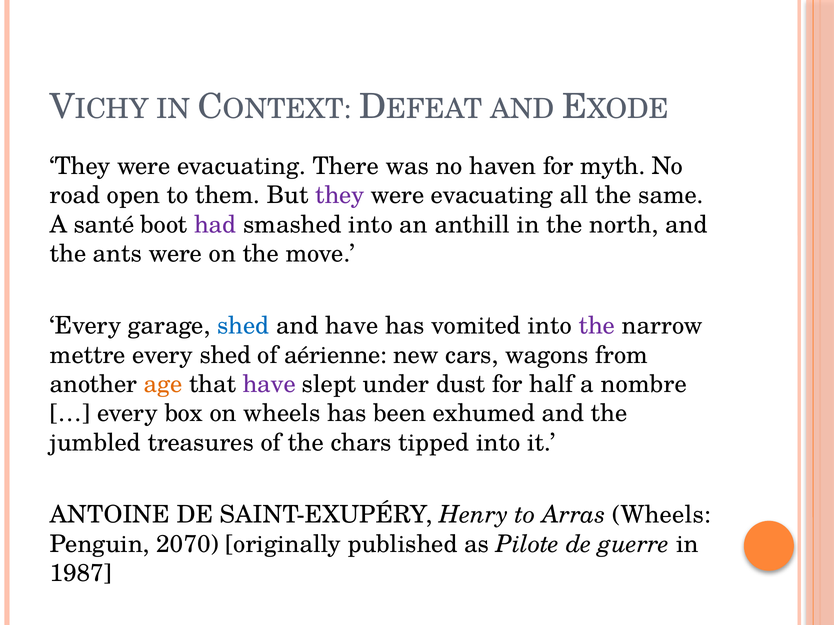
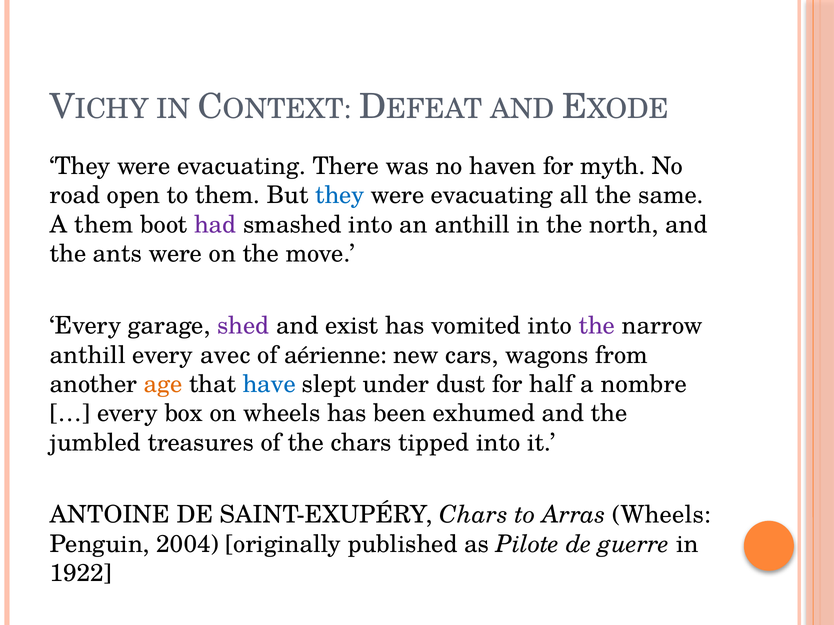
they colour: purple -> blue (340, 196)
A santé: santé -> them (104, 225)
shed colour: blue -> purple (243, 326)
and have: have -> exist (352, 326)
mettre: mettre -> anthill (88, 355)
every shed: shed -> avec (225, 355)
have colour: purple -> blue (269, 385)
SAINT-EXUPÉRY Henry: Henry -> Chars (474, 515)
2070: 2070 -> 2004 (188, 544)
1987: 1987 -> 1922 (81, 574)
